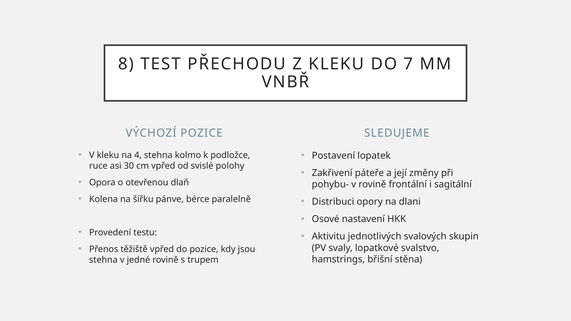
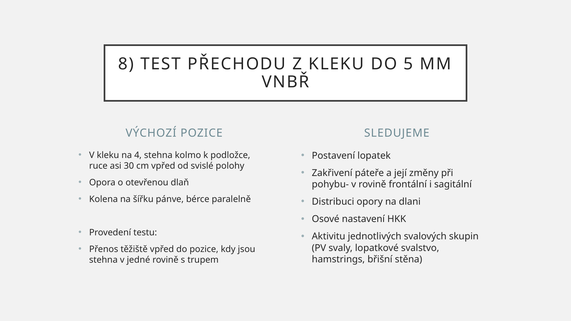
7: 7 -> 5 (408, 64)
